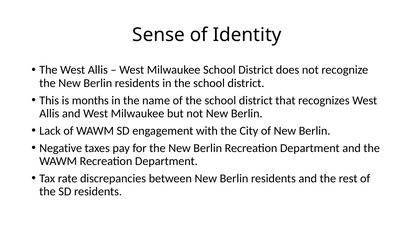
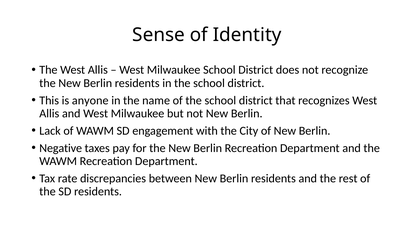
months: months -> anyone (90, 100)
